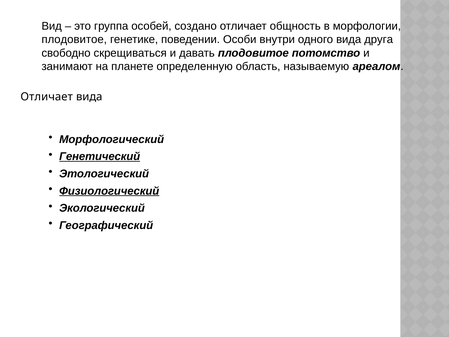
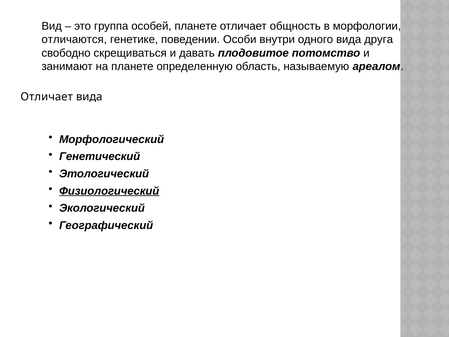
особей создано: создано -> планете (196, 26)
плодовитое: плодовитое -> отличаются (74, 40)
Генетический underline: present -> none (100, 156)
